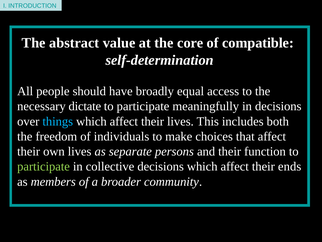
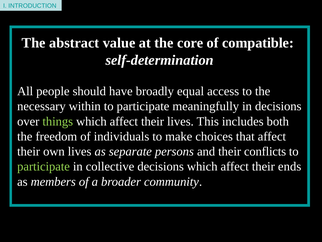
dictate: dictate -> within (85, 106)
things colour: light blue -> light green (58, 121)
function: function -> conflicts (265, 151)
